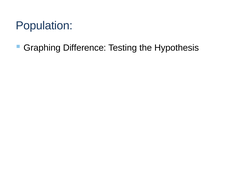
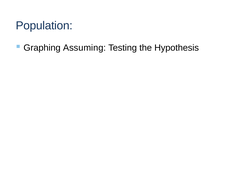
Difference: Difference -> Assuming (85, 48)
